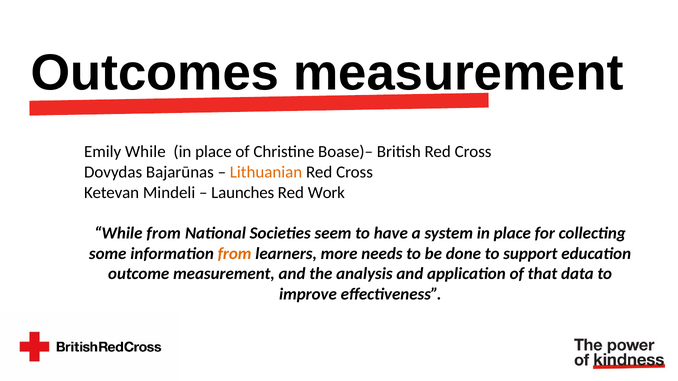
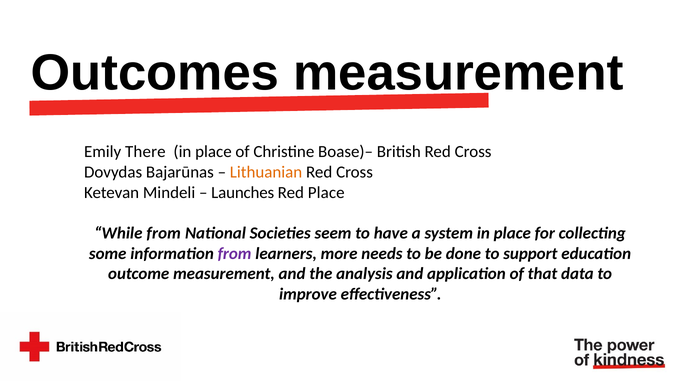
Emily While: While -> There (145, 152)
Red Work: Work -> Place (326, 193)
from colour: orange -> purple (235, 254)
